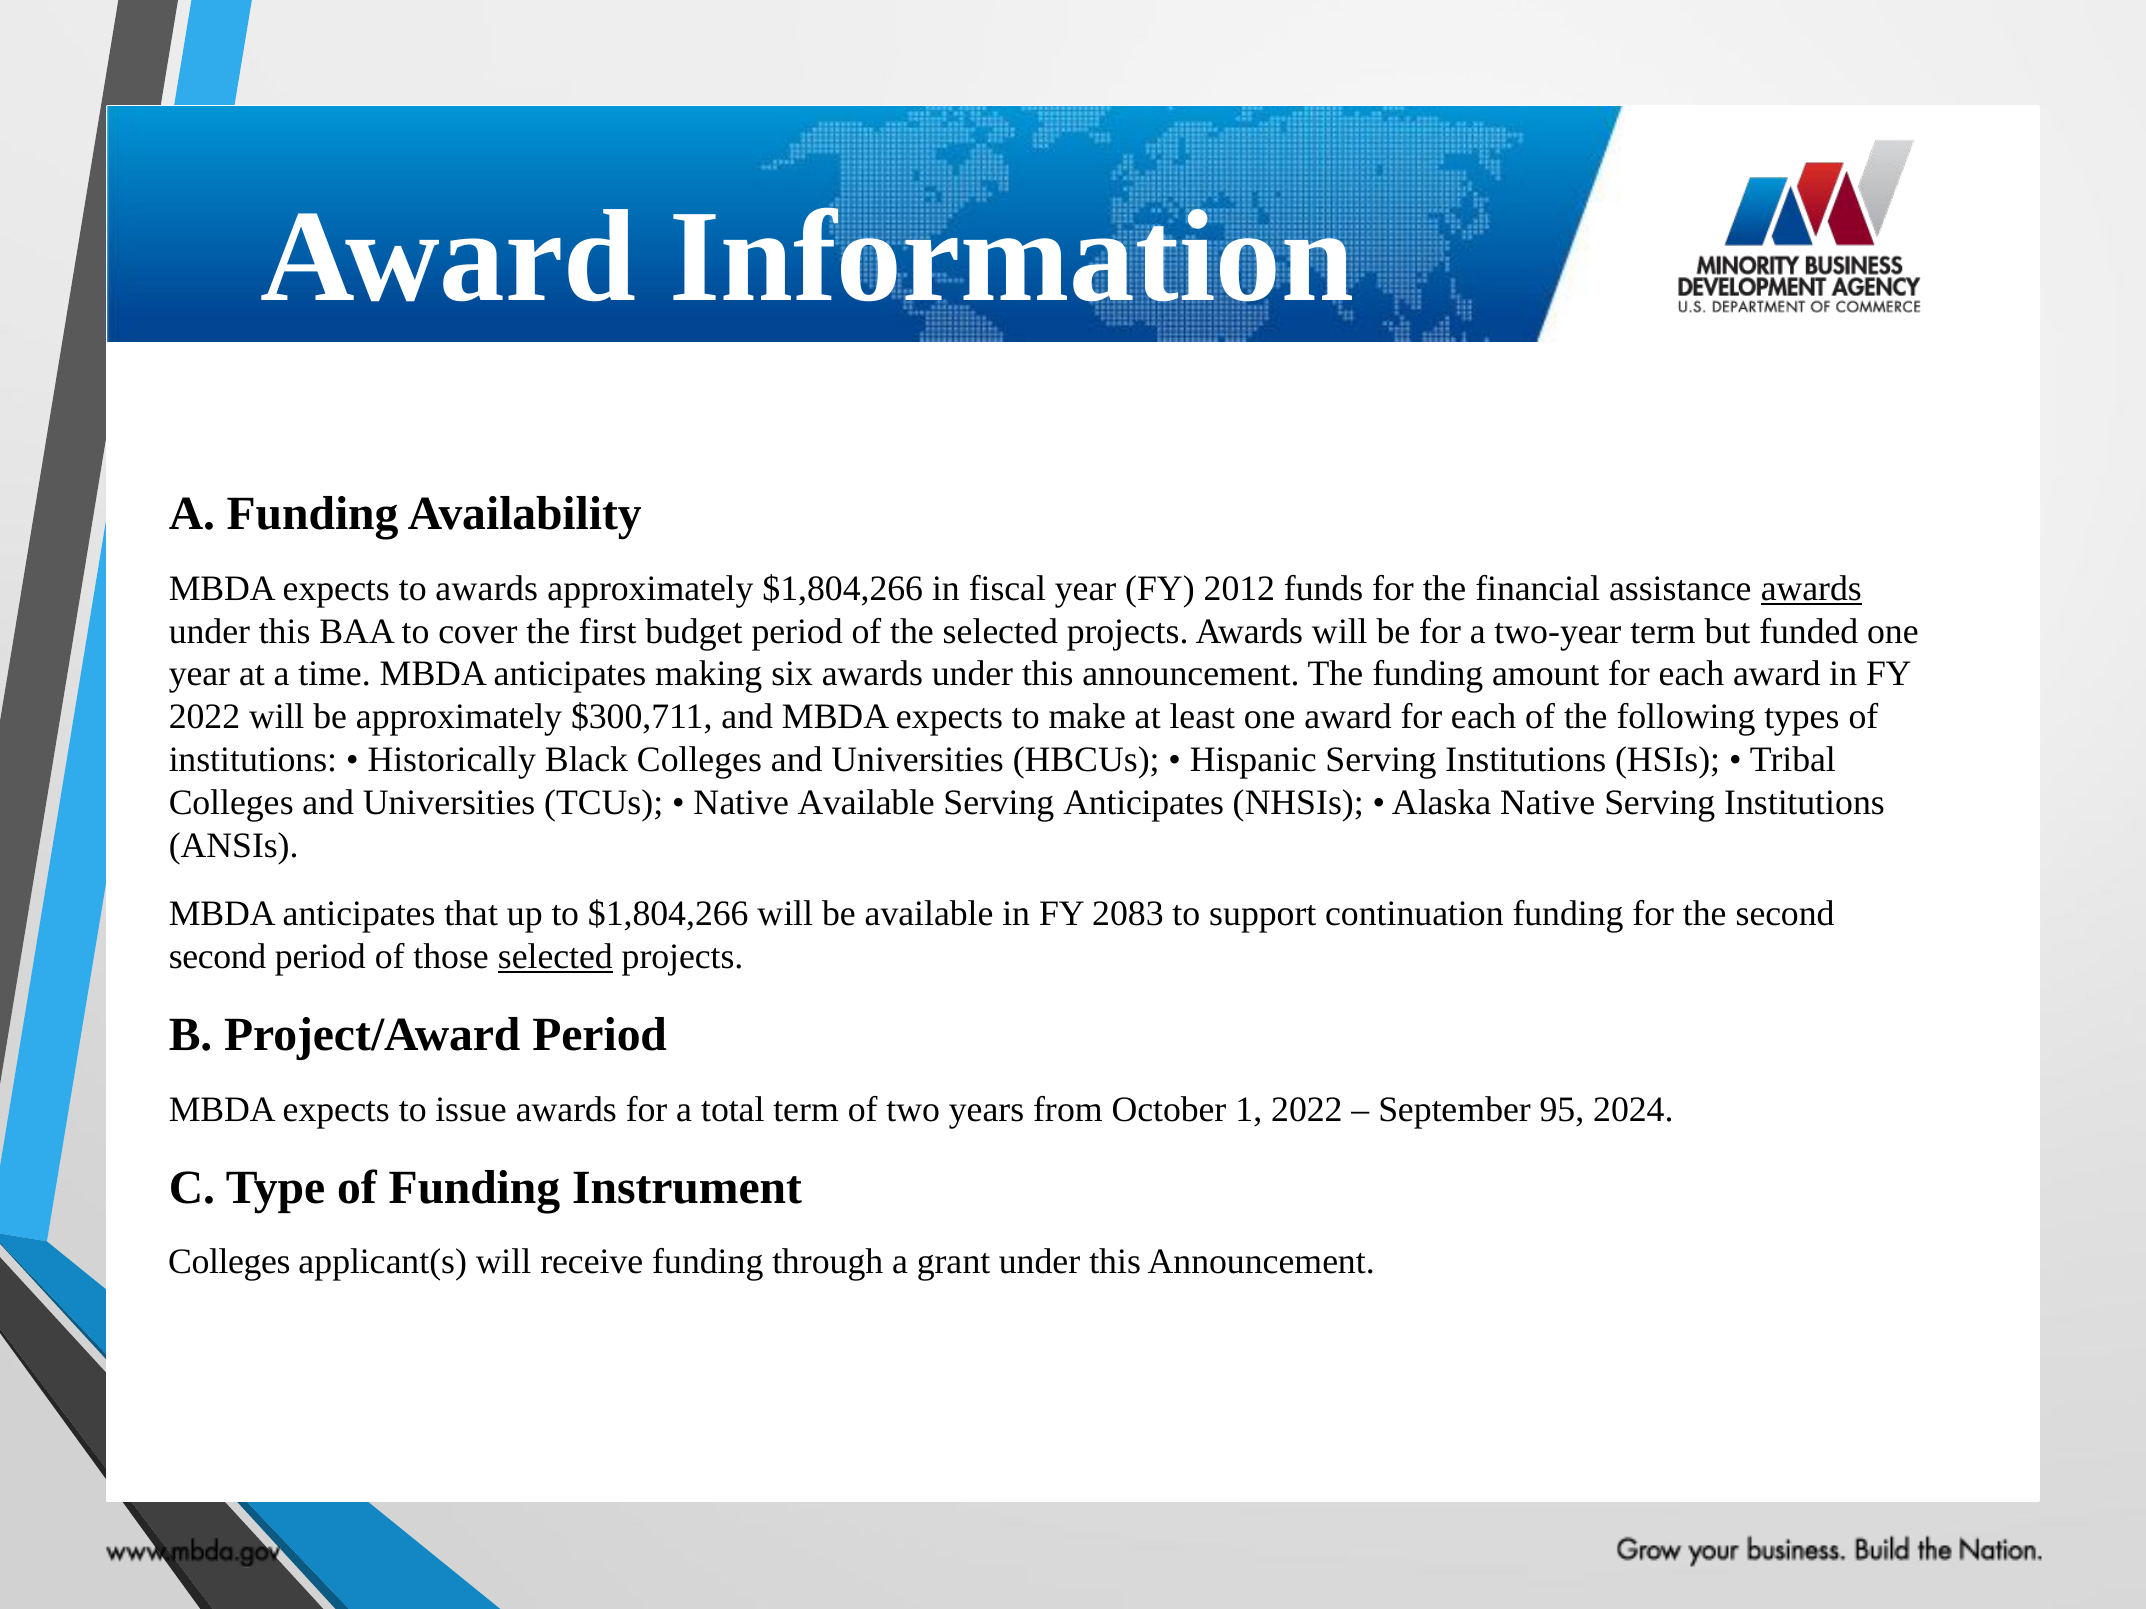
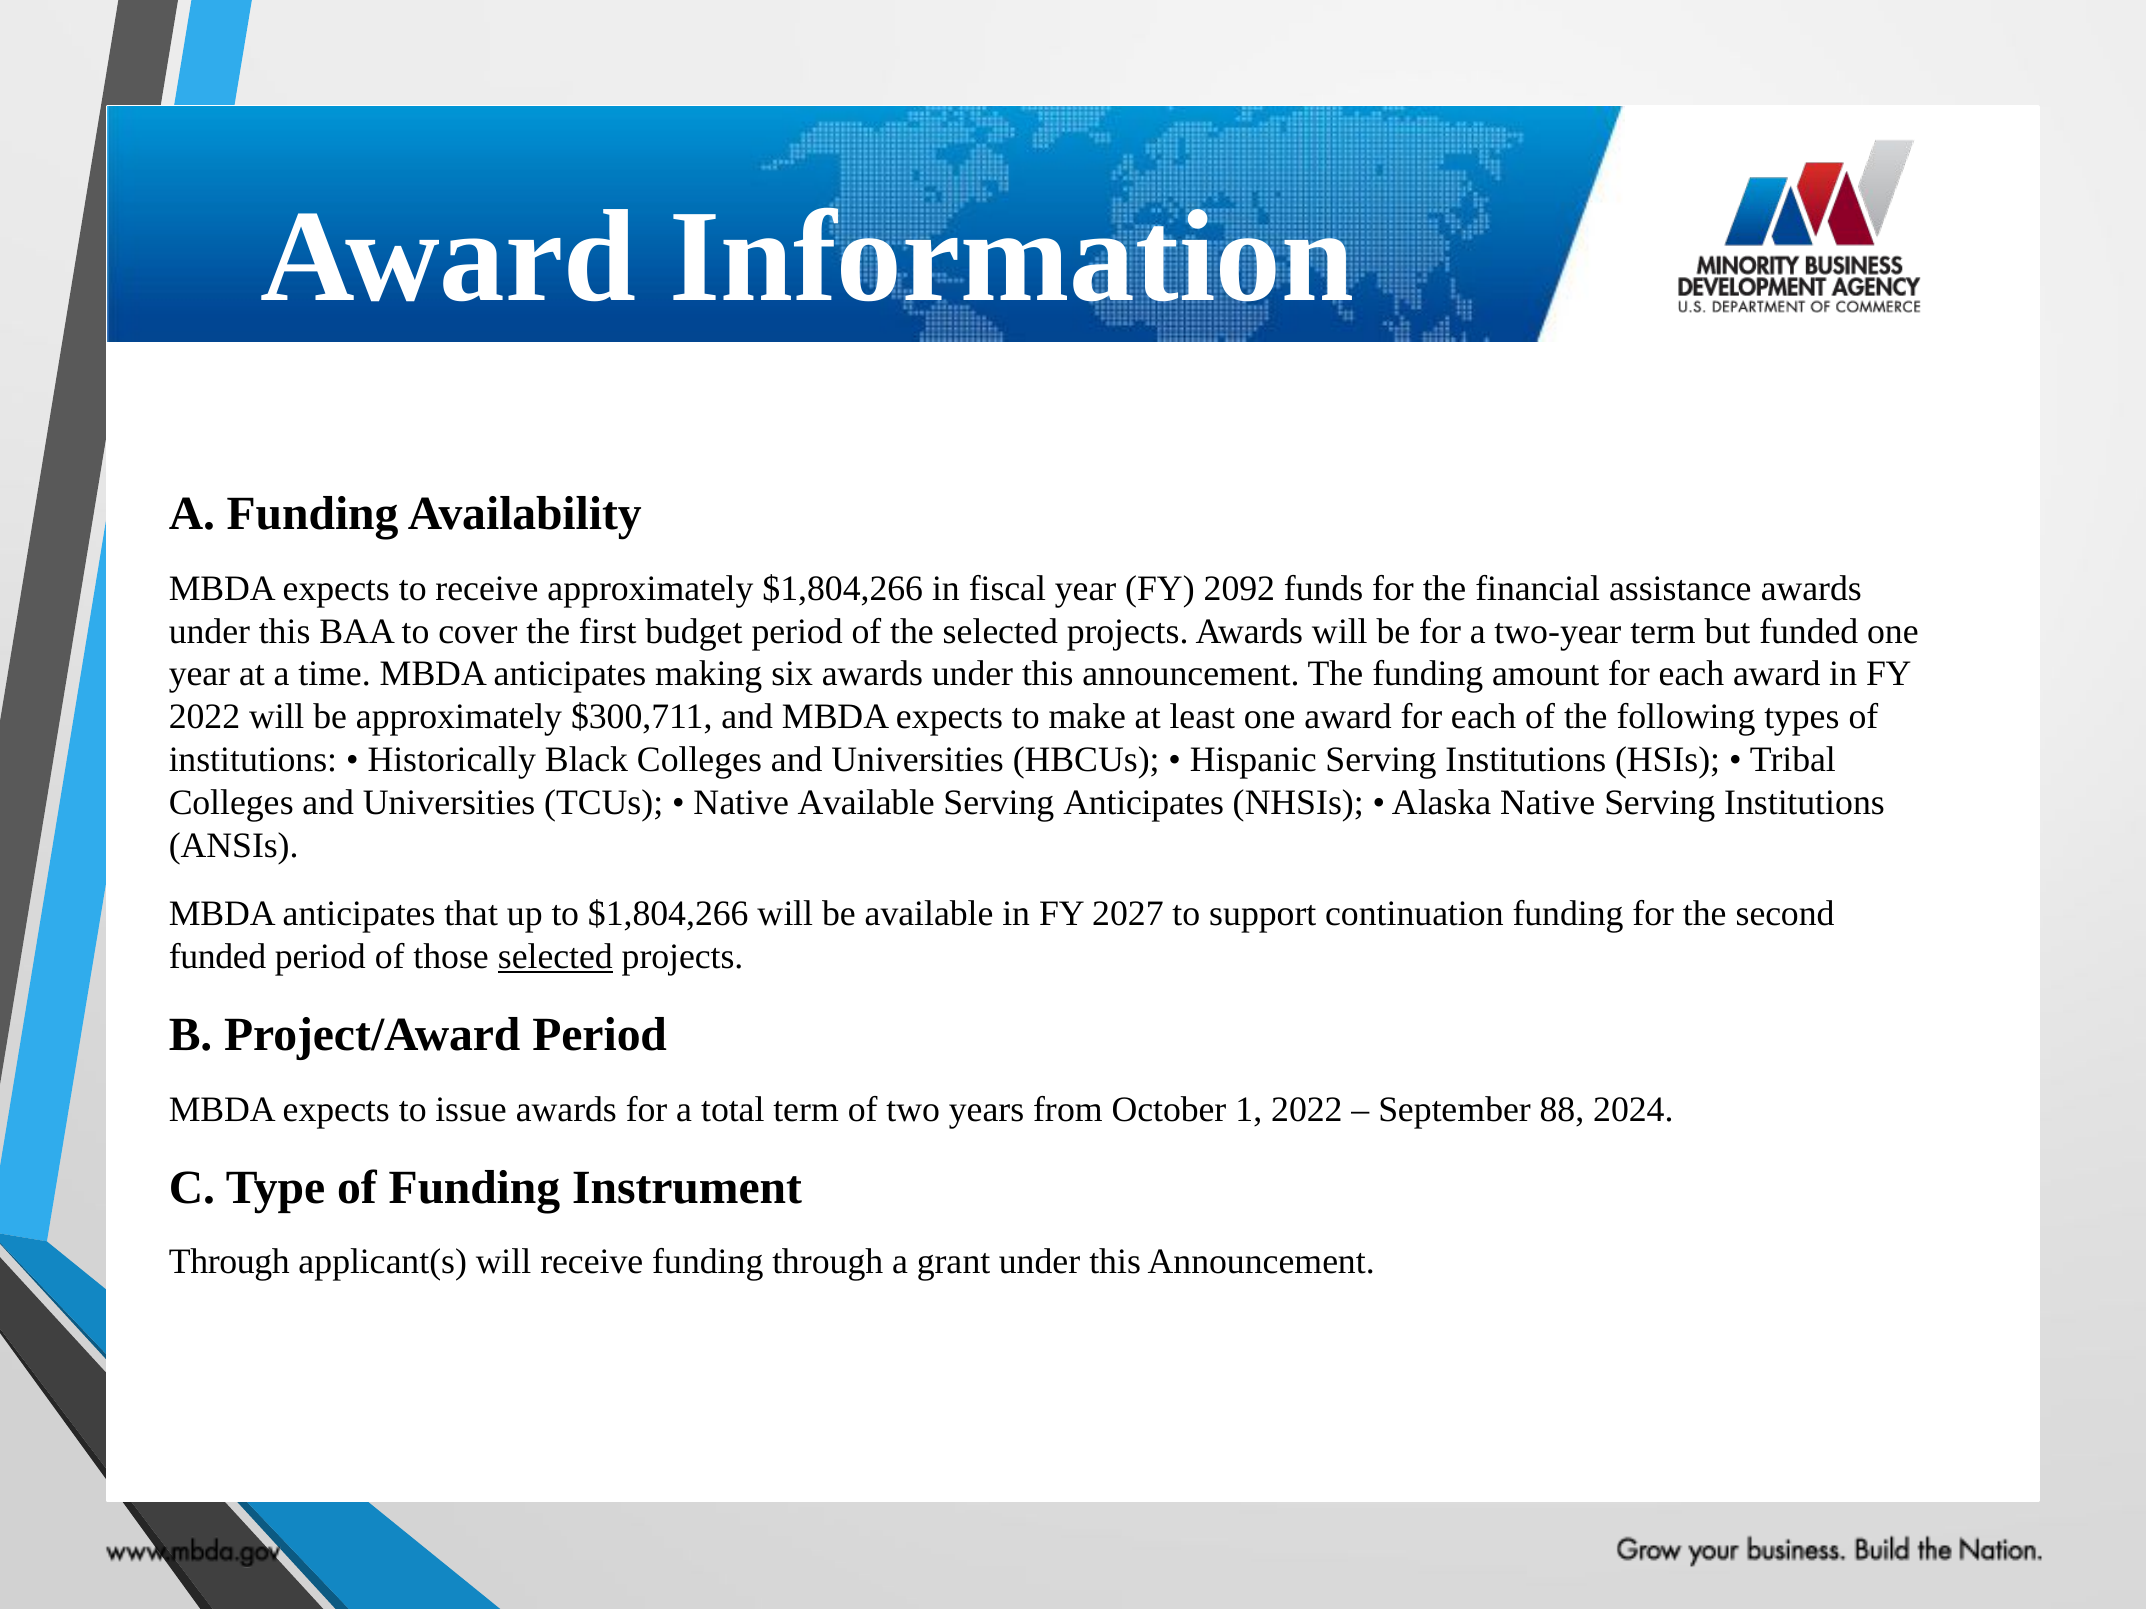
to awards: awards -> receive (487, 588)
2012: 2012 -> 2092 (1239, 588)
awards underline: present -> none (1811, 588)
2083: 2083 -> 2027 (1128, 914)
second: second -> funded (217, 957)
95: 95 -> 88 (1562, 1110)
Colleges: Colleges -> Through (229, 1262)
